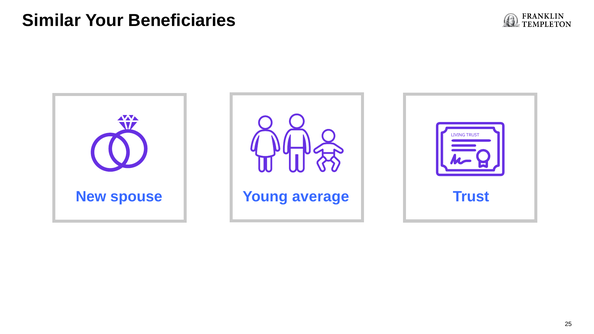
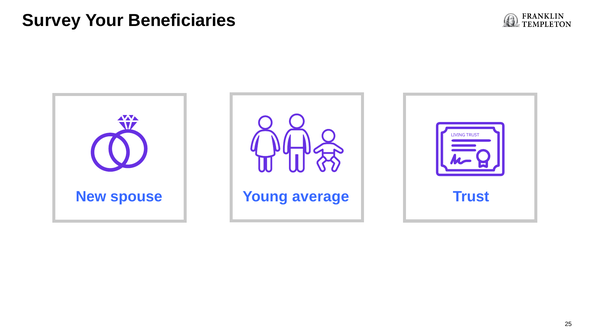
Similar: Similar -> Survey (52, 21)
